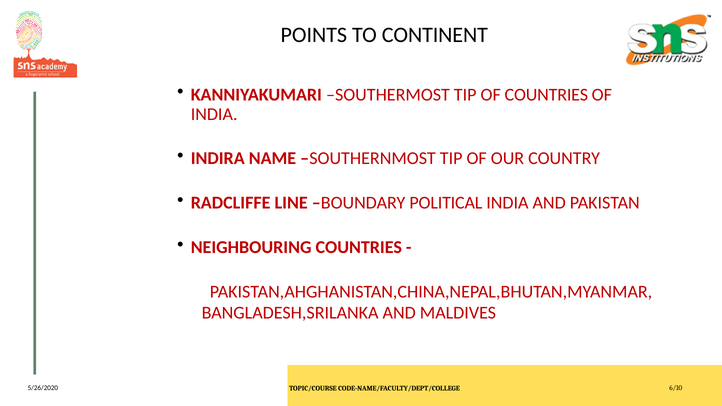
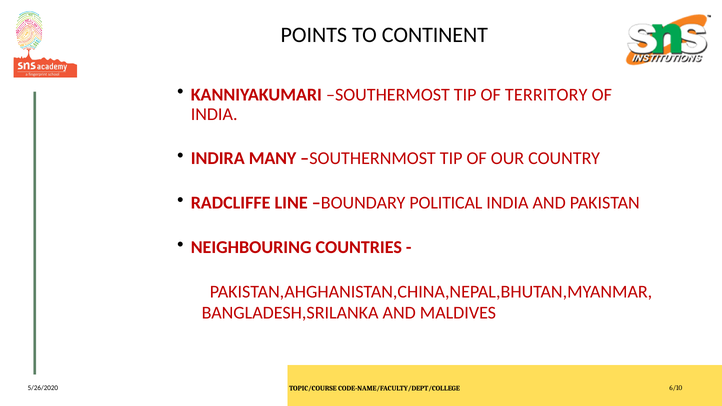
OF COUNTRIES: COUNTRIES -> TERRITORY (546, 95)
NAME: NAME -> MANY (273, 159)
